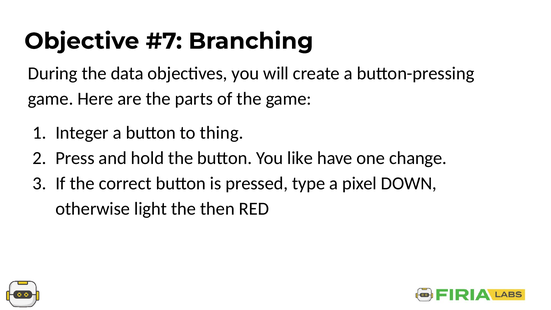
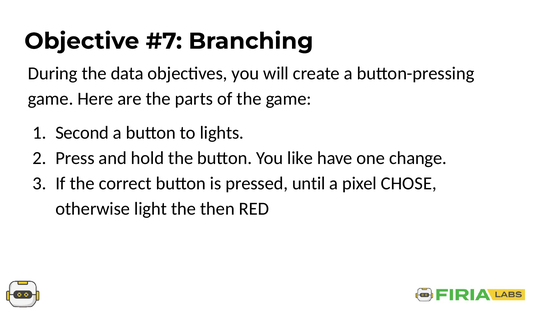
Integer: Integer -> Second (82, 133)
thing: thing -> lights (222, 133)
type: type -> until (309, 183)
DOWN: DOWN -> CHOSE (409, 183)
